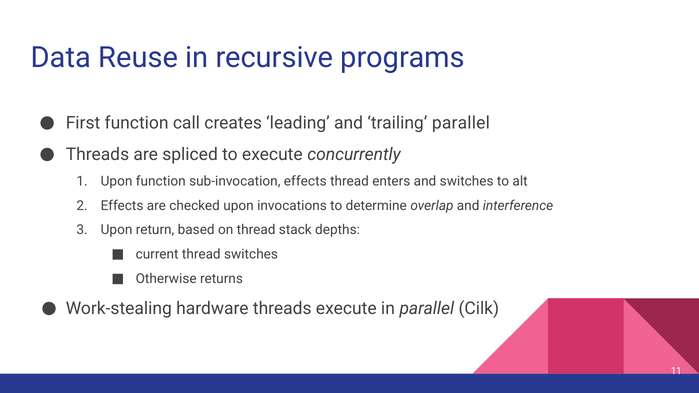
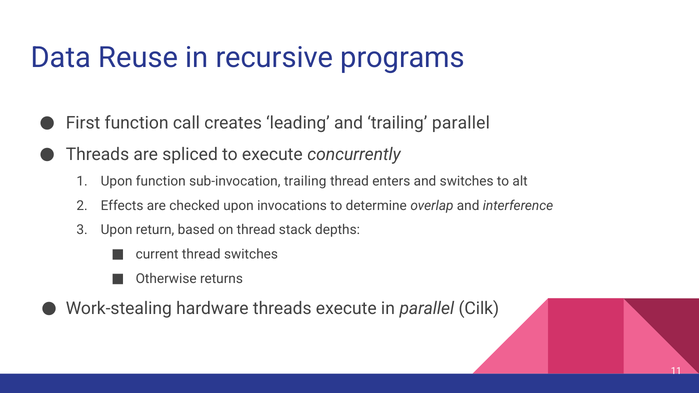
sub-invocation effects: effects -> trailing (305, 181)
